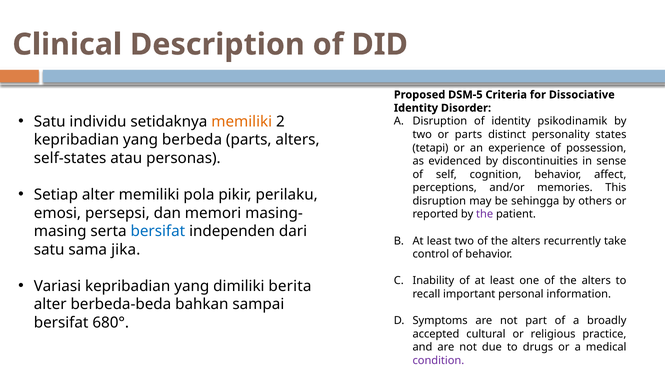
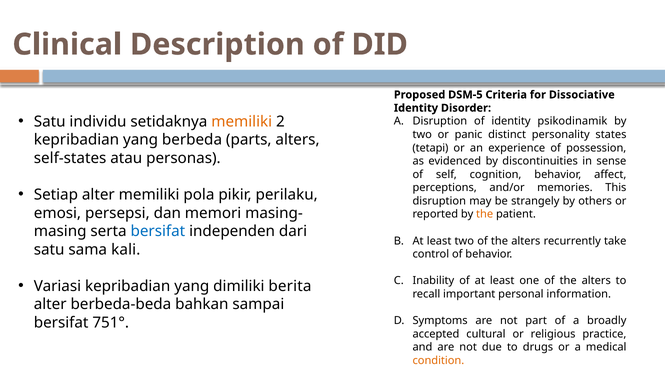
or parts: parts -> panic (469, 135)
sehingga: sehingga -> strangely (535, 201)
the colour: purple -> orange (485, 214)
jika: jika -> kali (126, 250)
680°: 680° -> 751° (111, 323)
condition colour: purple -> orange (438, 361)
